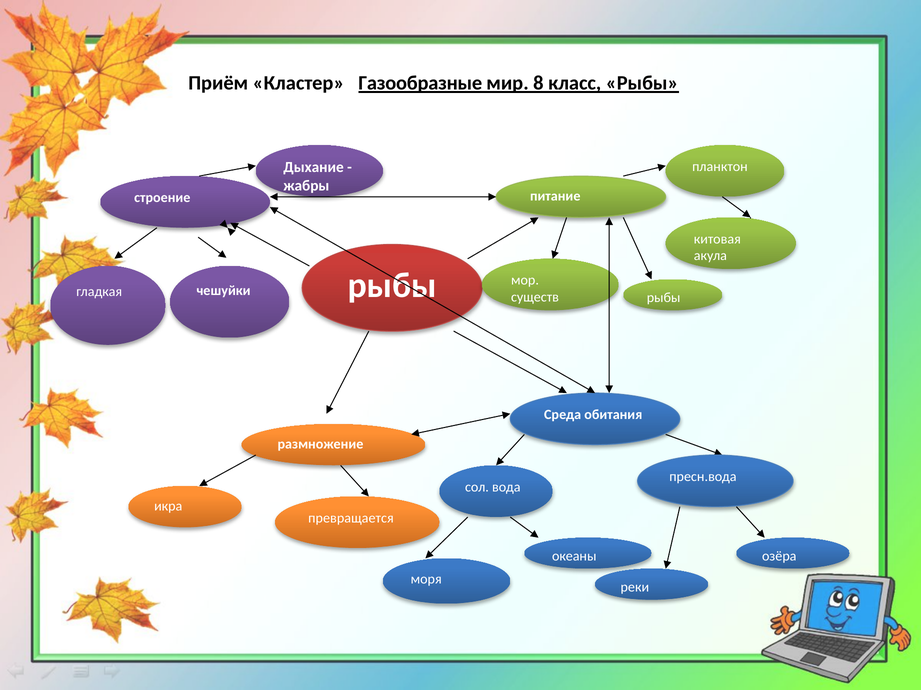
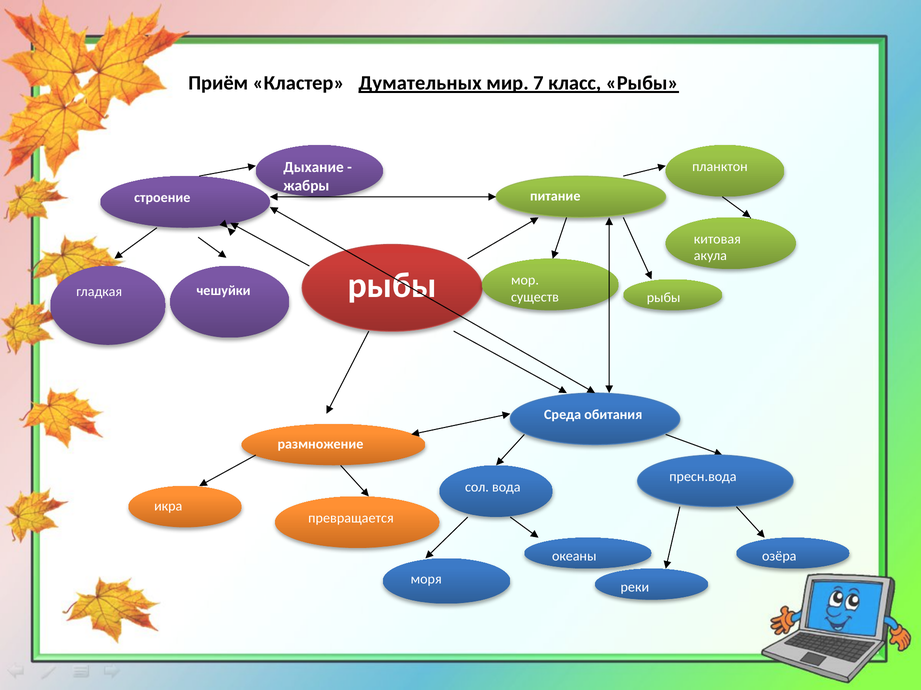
Газообразные: Газообразные -> Думательных (420, 83)
8: 8 -> 7 (538, 83)
